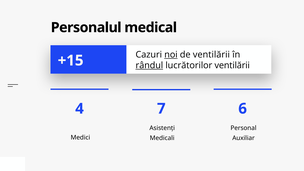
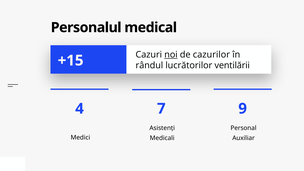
de ventilării: ventilării -> cazurilor (211, 55)
rândul underline: present -> none (149, 65)
6: 6 -> 9 (243, 109)
